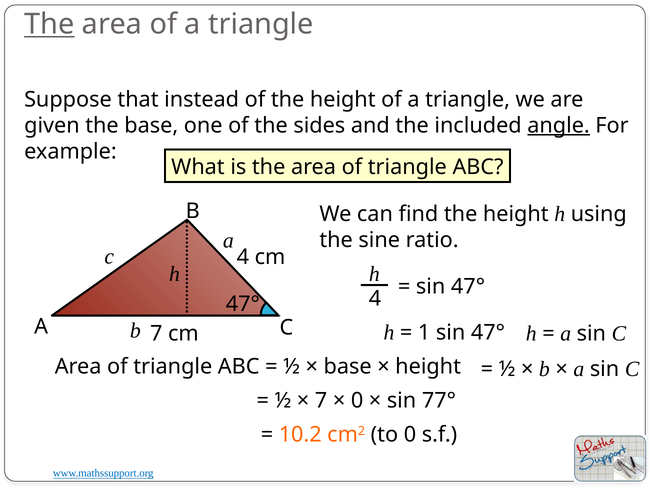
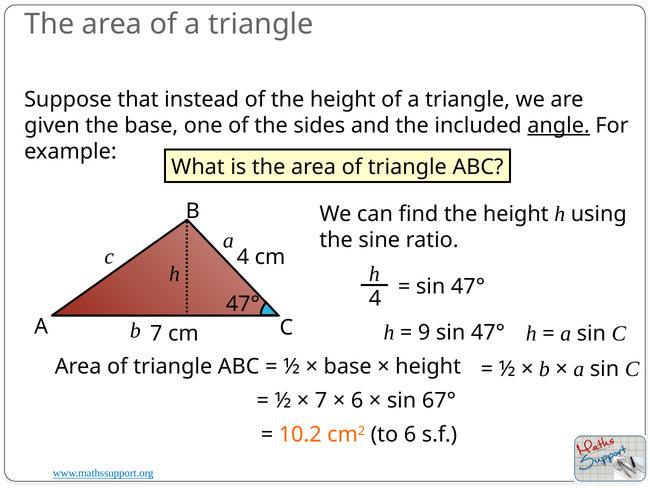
The underline: present -> none (49, 24)
1: 1 -> 9 (424, 332)
0: 0 -> 6 (357, 400)
77°: 77° -> 67° (439, 400)
to 0: 0 -> 6 (410, 434)
